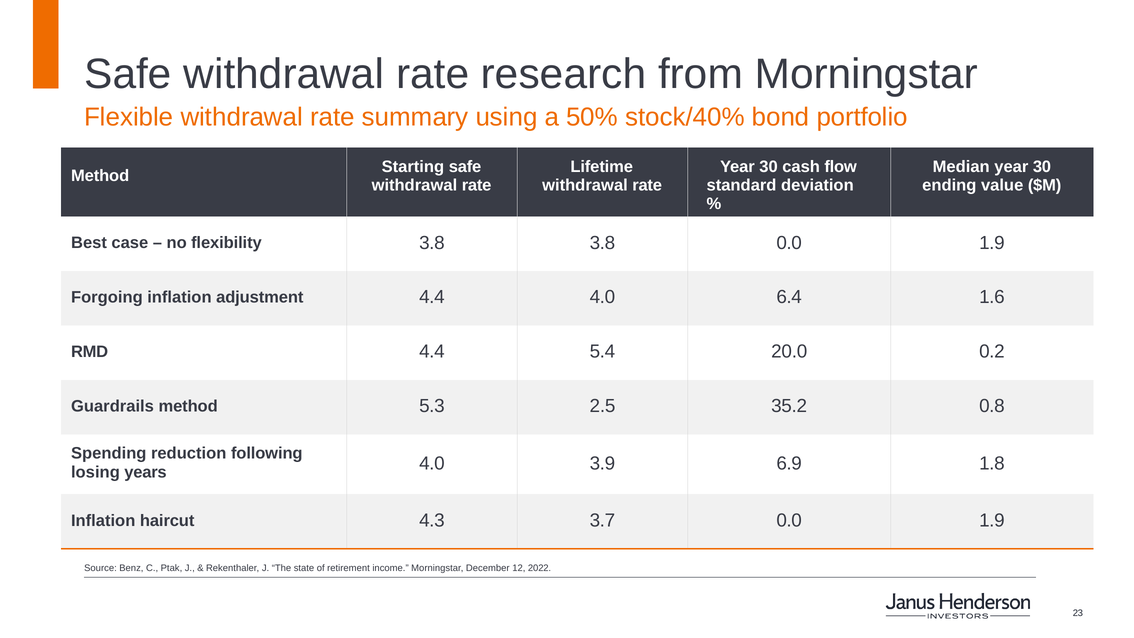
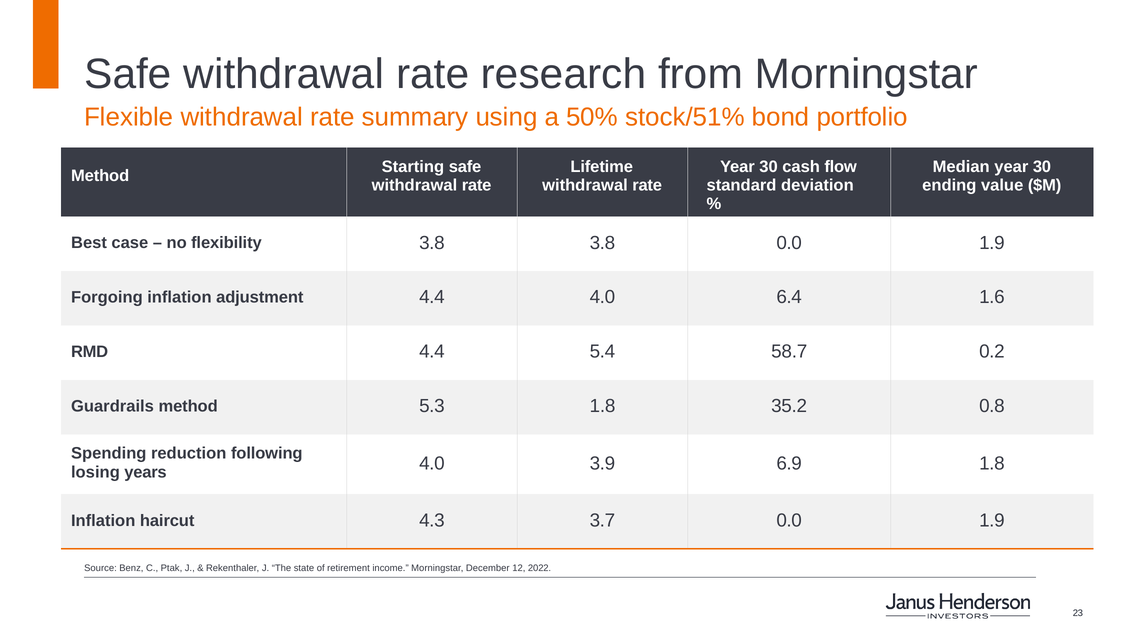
stock/40%: stock/40% -> stock/51% (685, 117)
20.0: 20.0 -> 58.7 (789, 352)
5.3 2.5: 2.5 -> 1.8 (603, 406)
